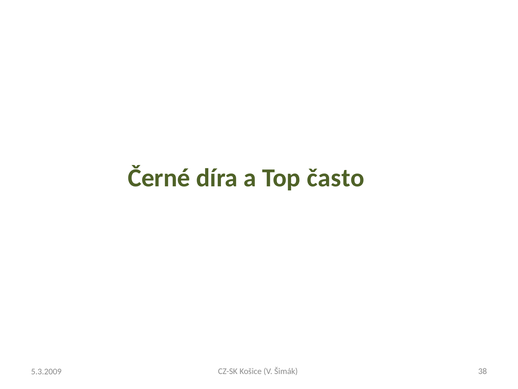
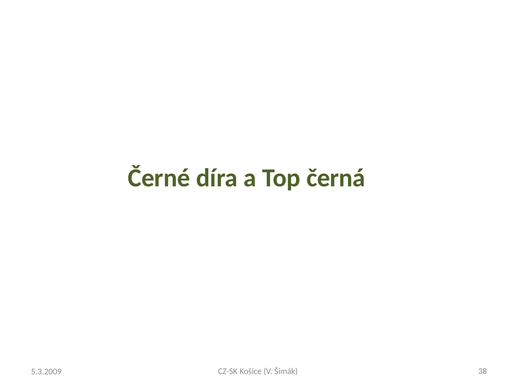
často: často -> černá (336, 178)
